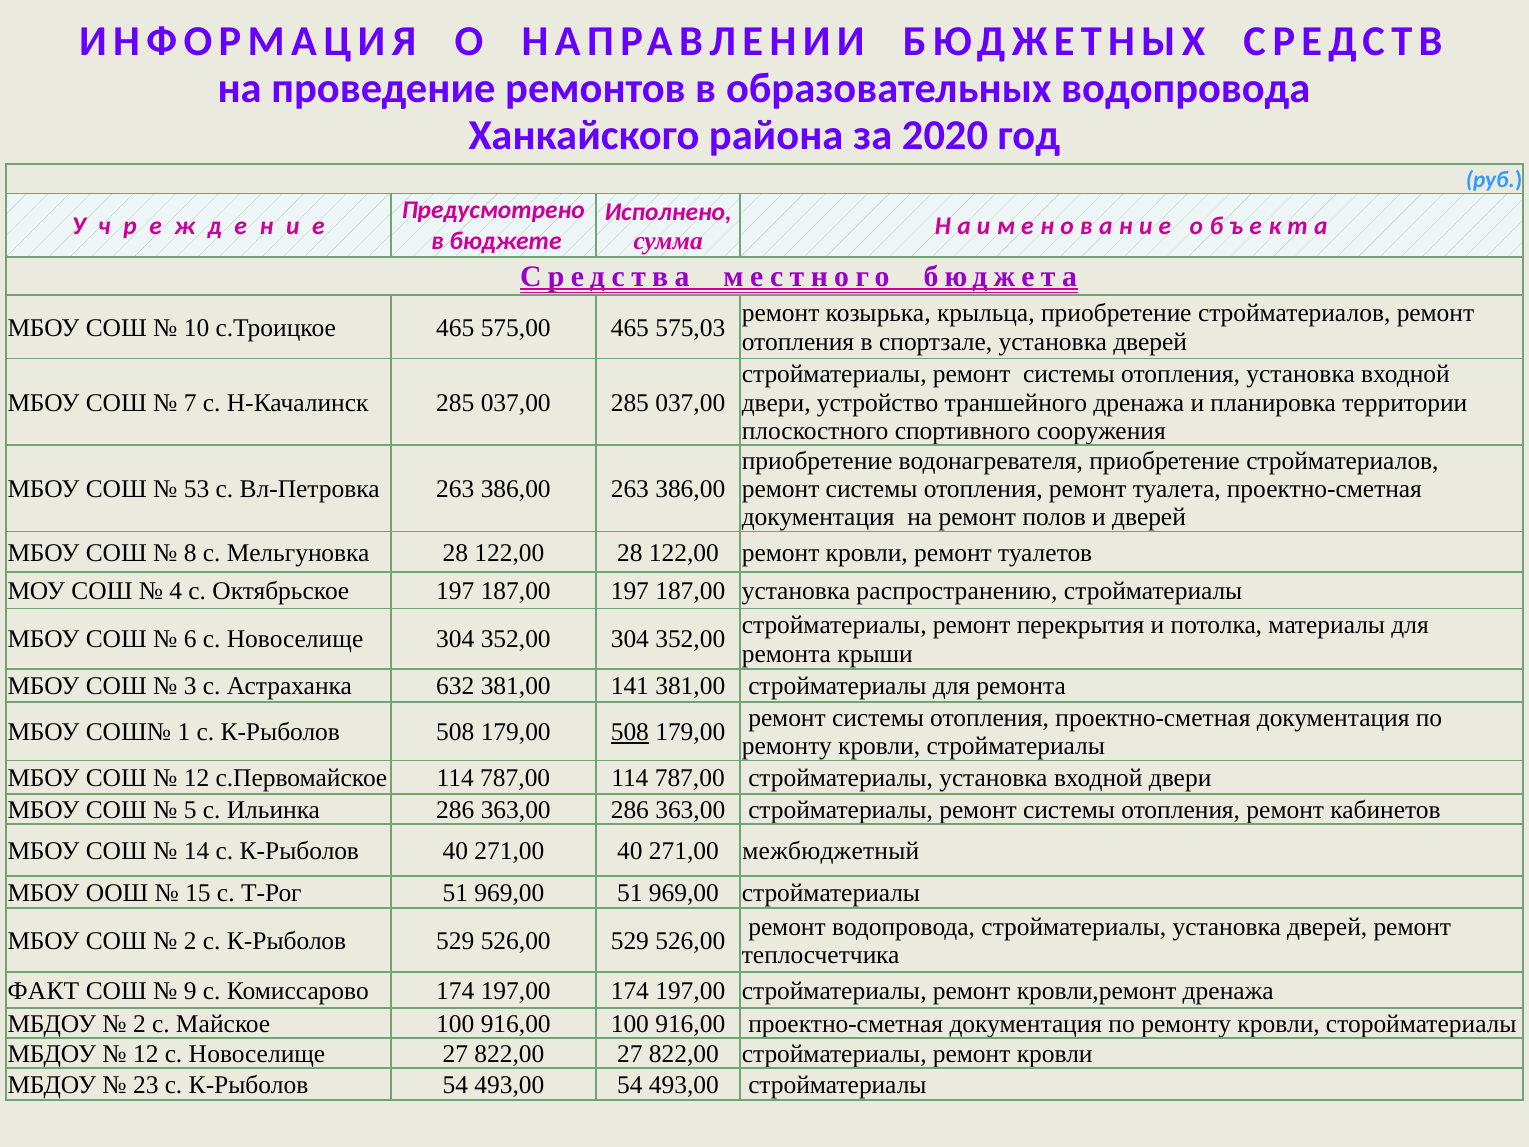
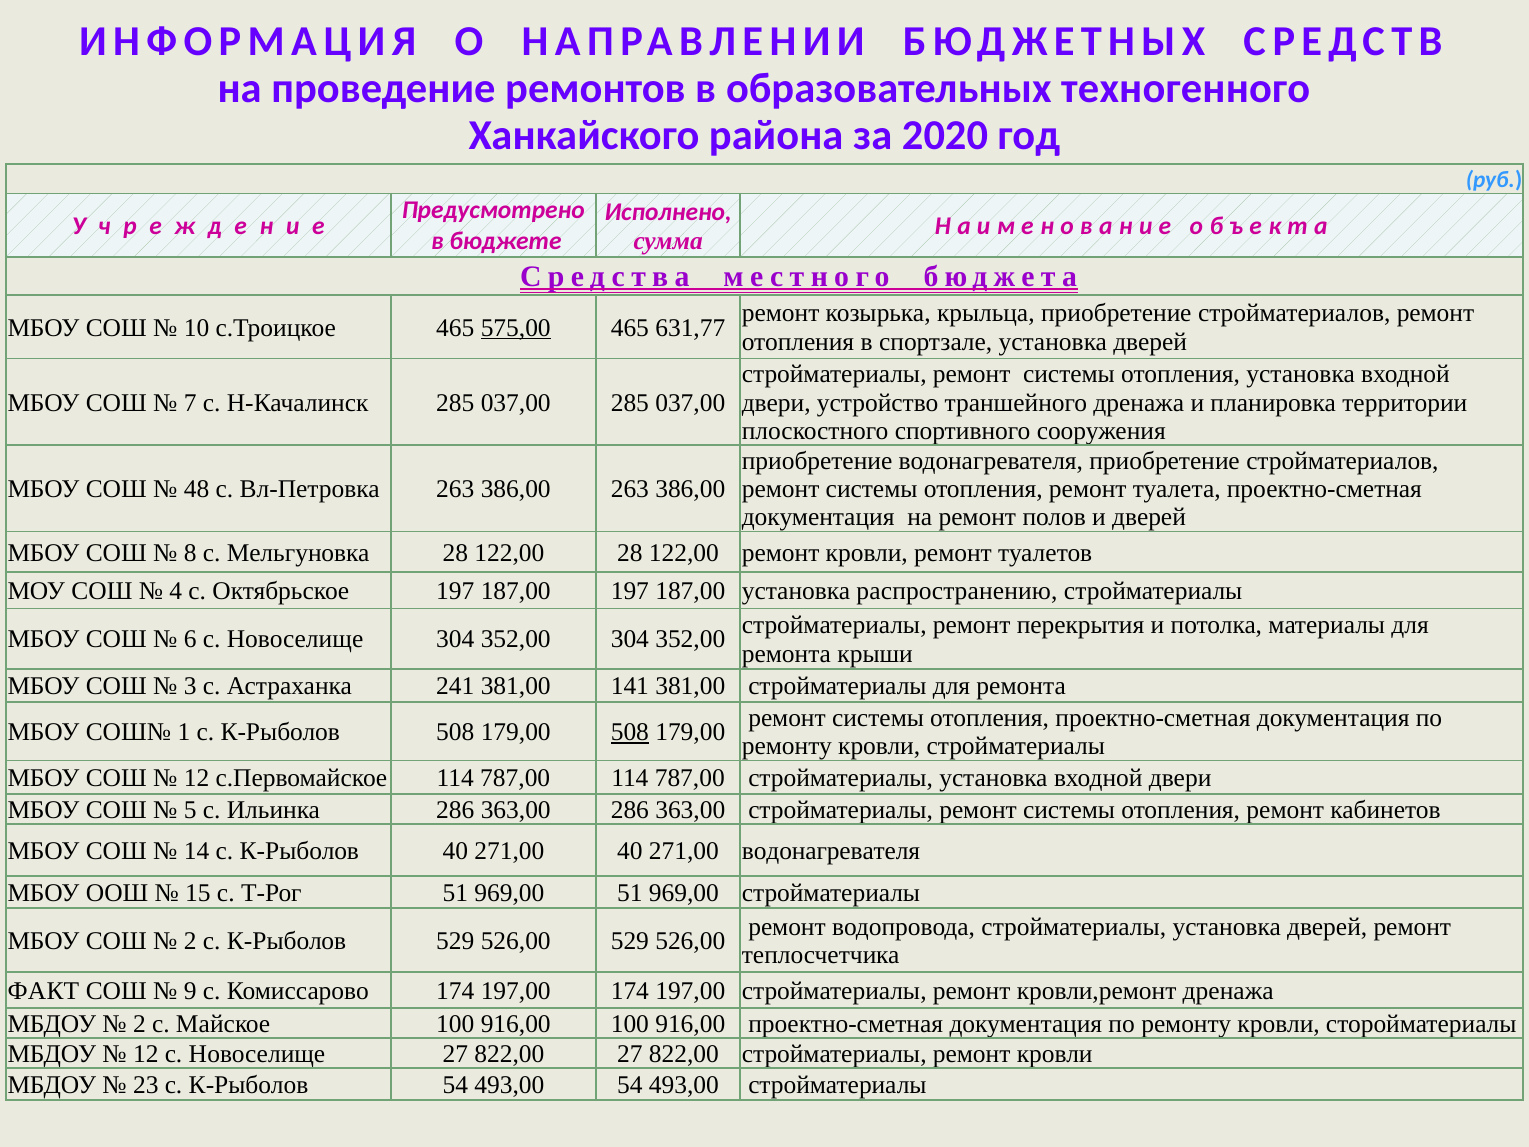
образовательных водопровода: водопровода -> техногенного (1186, 89)
575,00 underline: none -> present (516, 328)
575,03: 575,03 -> 631,77 (690, 328)
53: 53 -> 48 (197, 489)
632: 632 -> 241 (455, 686)
271,00 межбюджетный: межбюджетный -> водонагревателя (831, 850)
